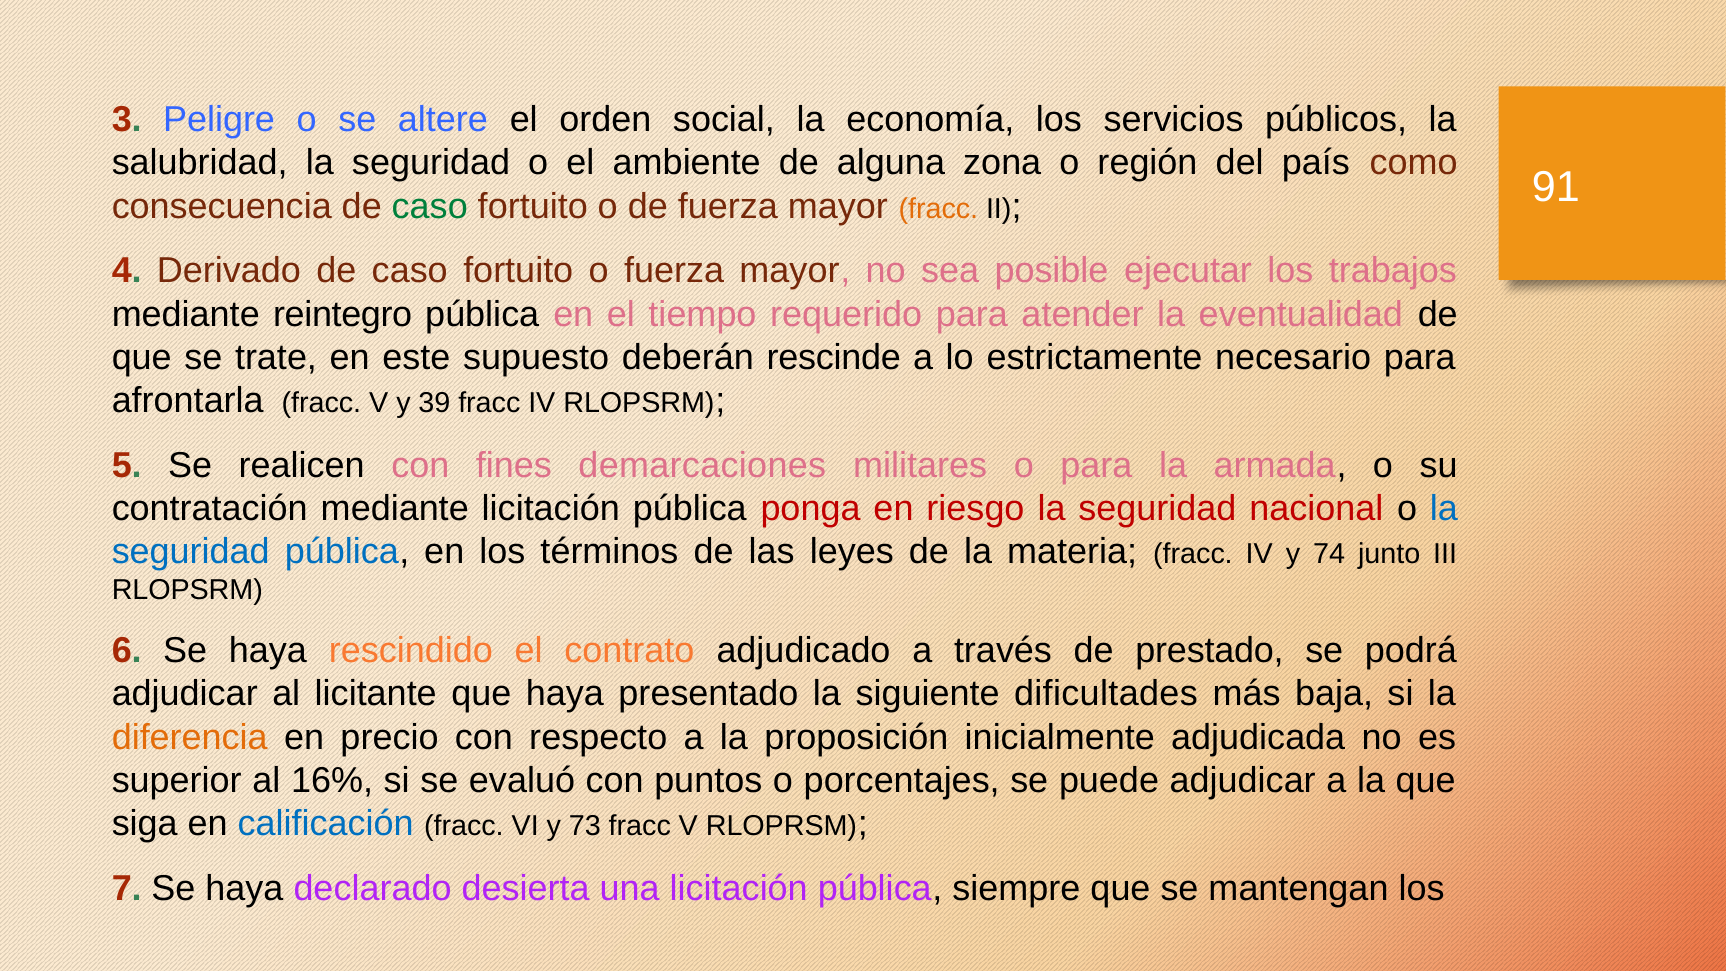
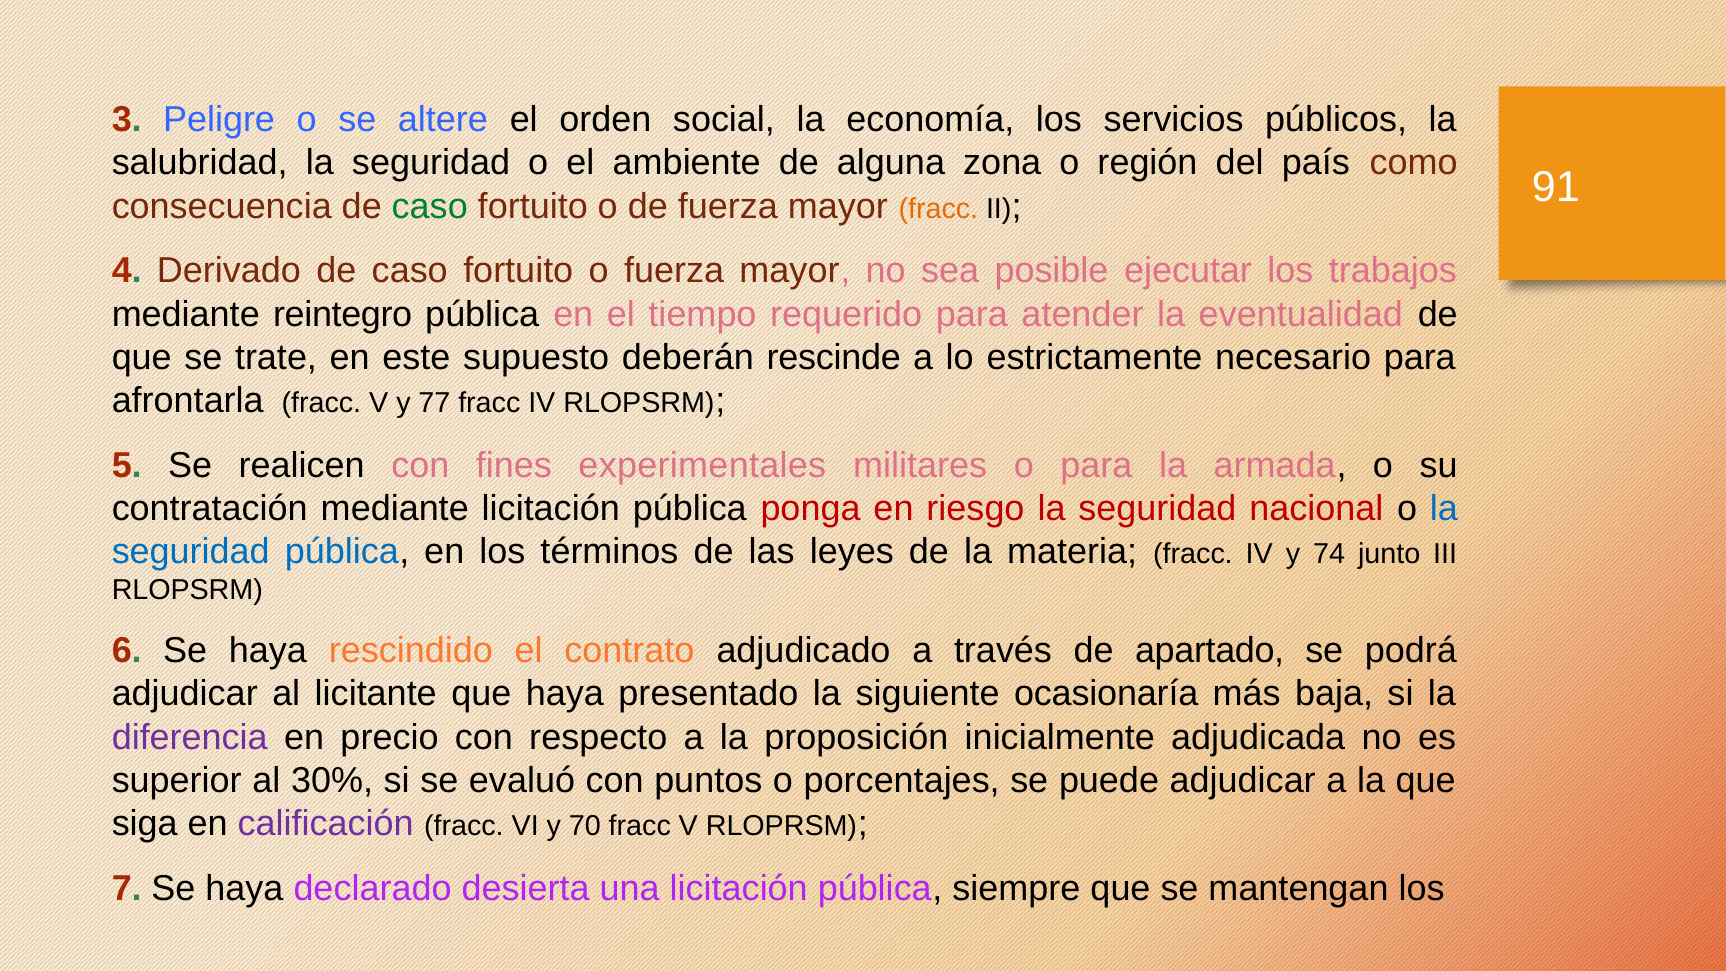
39: 39 -> 77 (434, 403)
demarcaciones: demarcaciones -> experimentales (702, 465)
prestado: prestado -> apartado (1210, 651)
dificultades: dificultades -> ocasionaría (1106, 694)
diferencia colour: orange -> purple (190, 737)
16%: 16% -> 30% (332, 780)
calificación colour: blue -> purple (326, 824)
73: 73 -> 70 (585, 826)
